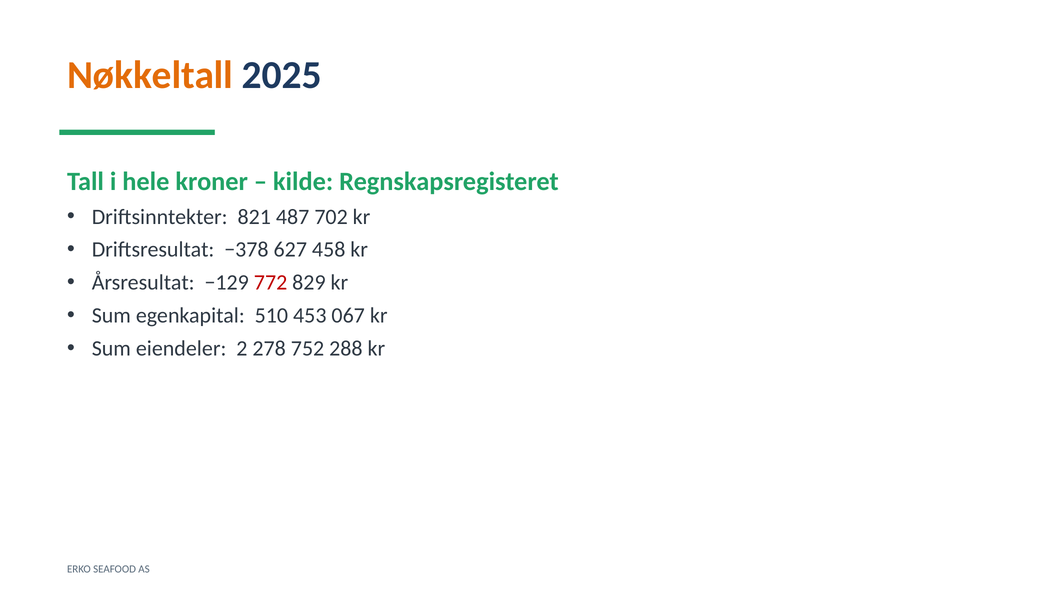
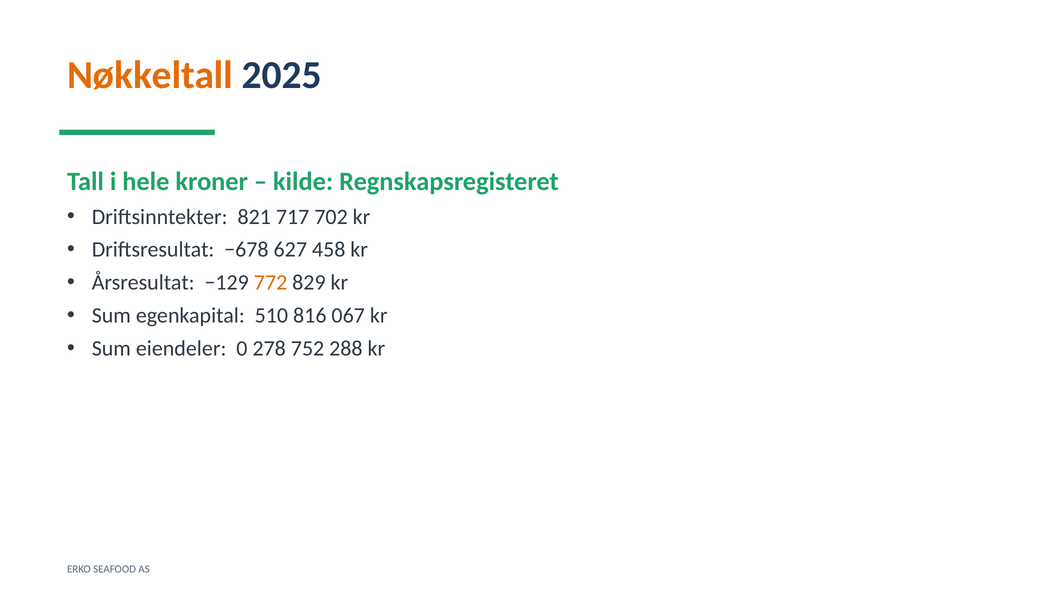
487: 487 -> 717 (293, 217)
−378: −378 -> −678 (246, 250)
772 colour: red -> orange (271, 283)
453: 453 -> 816 (310, 316)
2: 2 -> 0 (242, 349)
